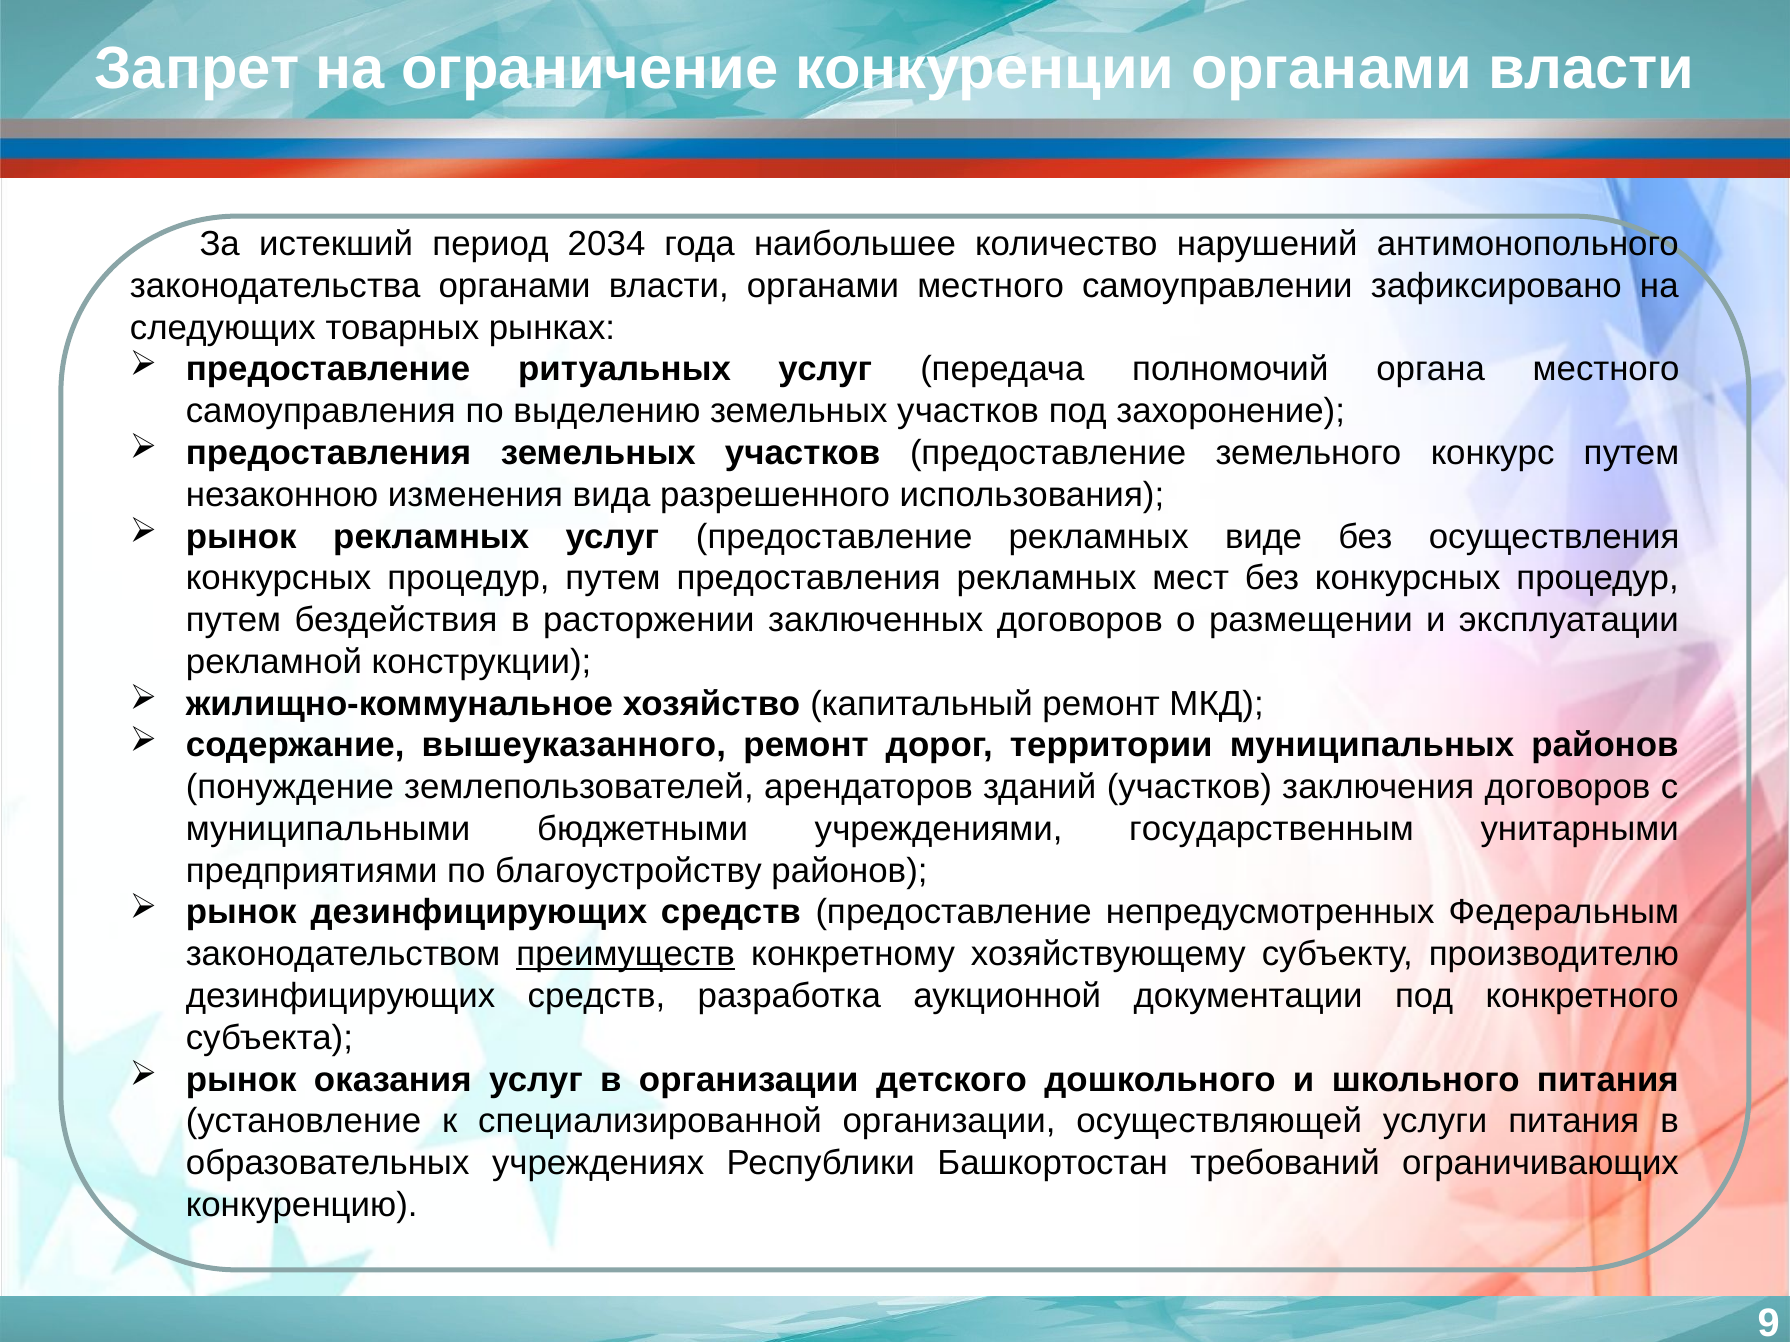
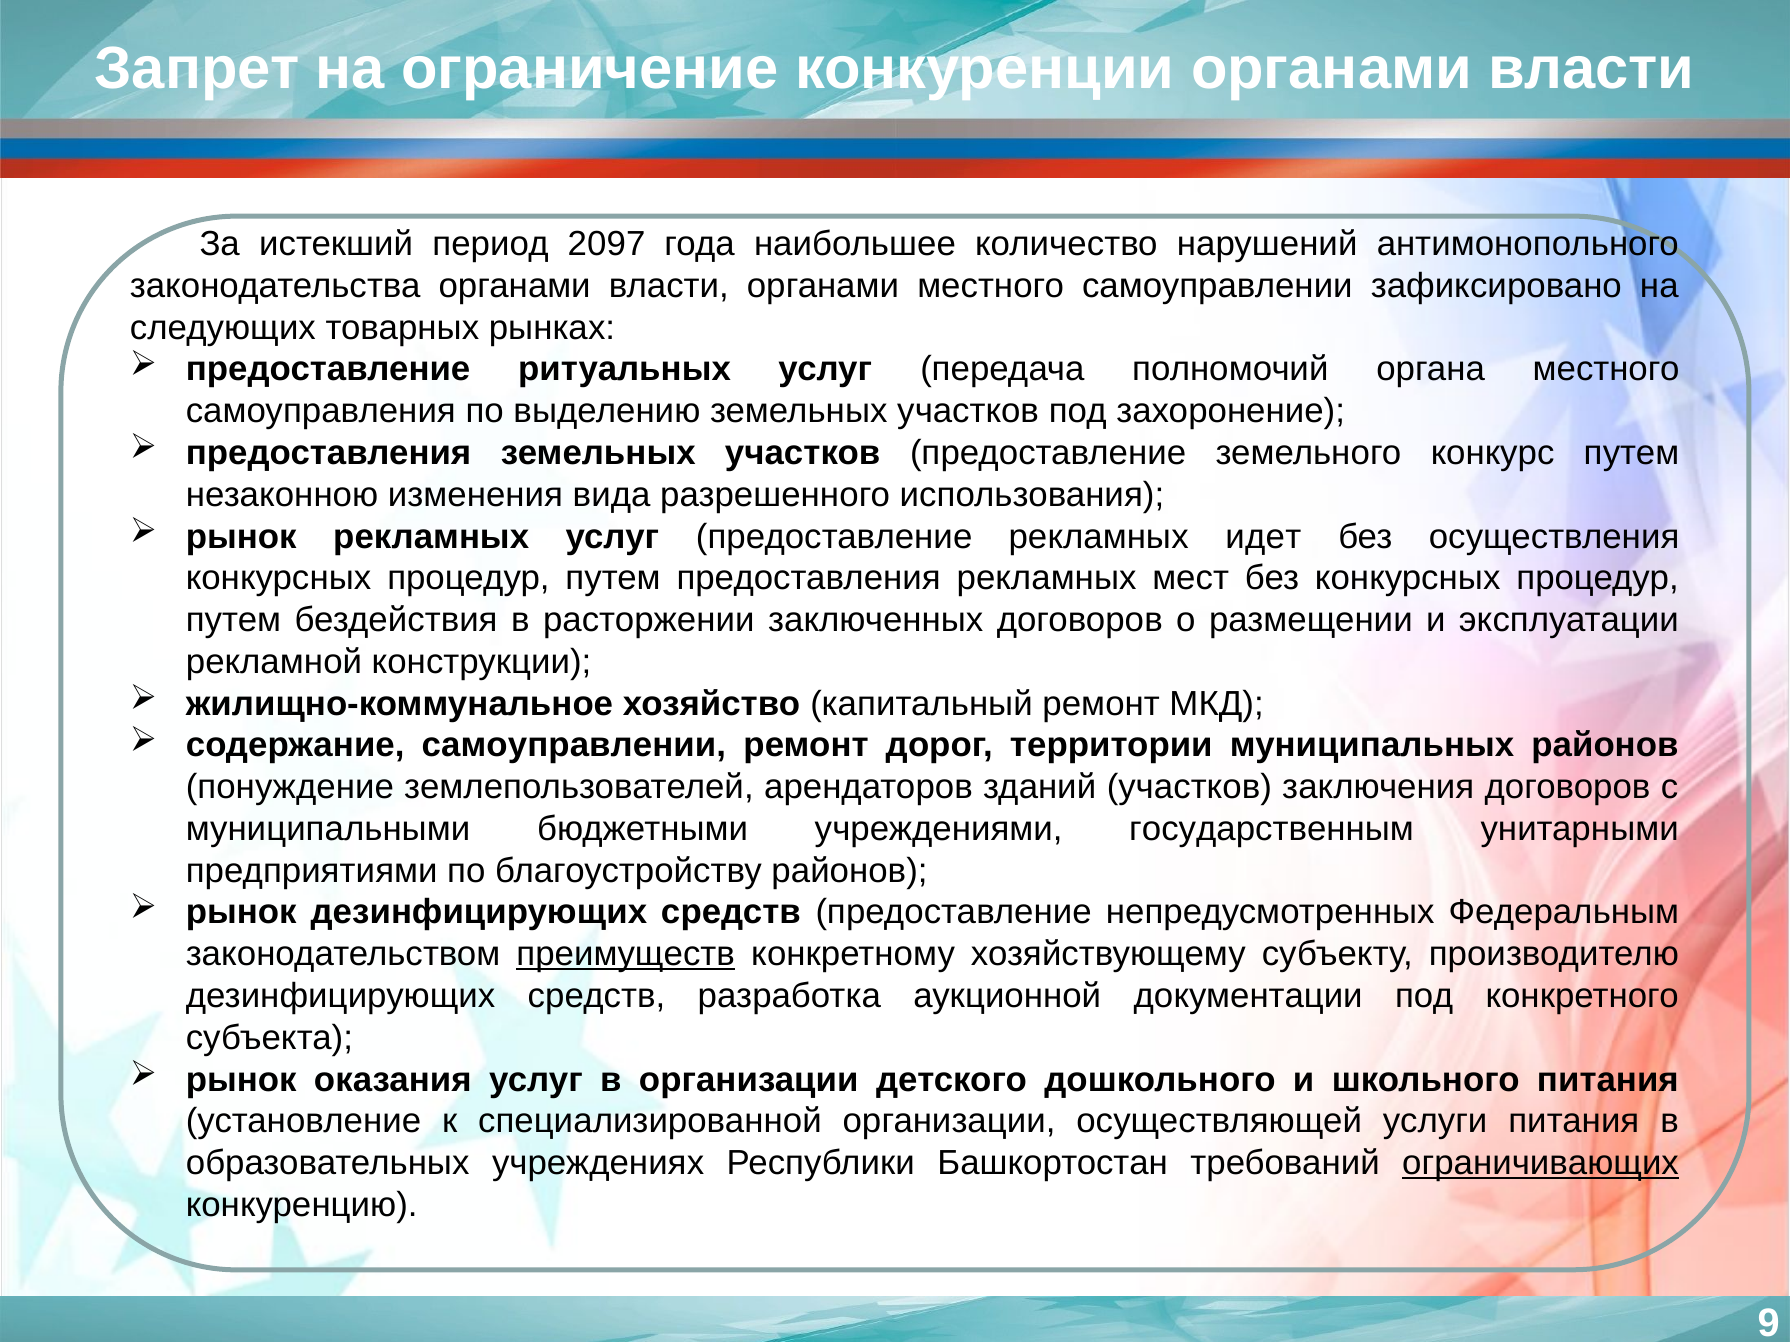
2034: 2034 -> 2097 (607, 244)
виде: виде -> идет (1263, 537)
содержание вышеуказанного: вышеуказанного -> самоуправлении (574, 746)
ограничивающих underline: none -> present (1541, 1164)
